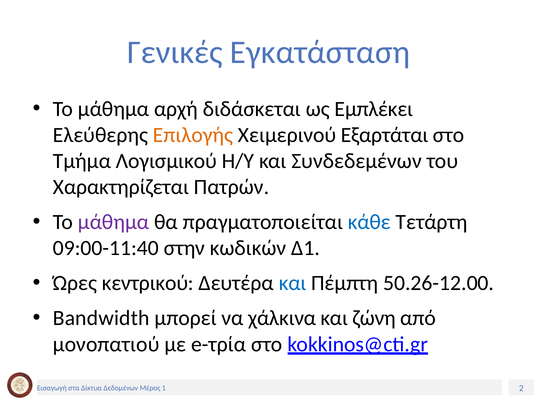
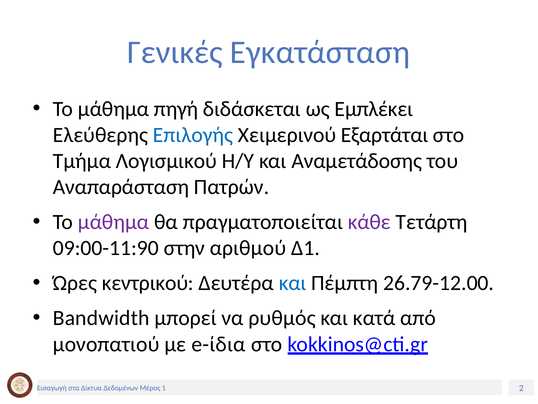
αρχή: αρχή -> πηγή (176, 109)
Επιλογής colour: orange -> blue (193, 135)
Συνδεδεμένων: Συνδεδεμένων -> Αναμετάδοσης (357, 161)
Χαρακτηρίζεται: Χαρακτηρίζεται -> Αναπαράσταση (121, 187)
κάθε colour: blue -> purple (369, 222)
09:00-11:40: 09:00-11:40 -> 09:00-11:90 (106, 248)
κωδικών: κωδικών -> αριθμού (248, 248)
50.26-12.00: 50.26-12.00 -> 26.79-12.00 (439, 283)
χάλκινα: χάλκινα -> ρυθμός (282, 318)
ζώνη: ζώνη -> κατά (374, 318)
e-τρία: e-τρία -> e-ίδια (219, 344)
